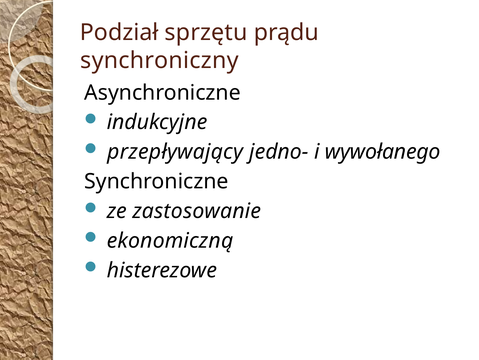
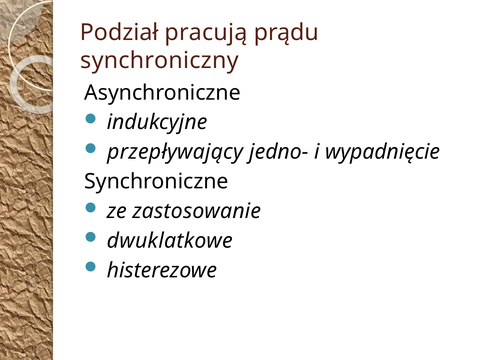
sprzętu: sprzętu -> pracują (206, 32)
wywołanego: wywołanego -> wypadnięcie (383, 152)
ekonomiczną: ekonomiczną -> dwuklatkowe (170, 240)
